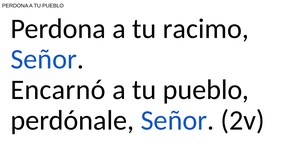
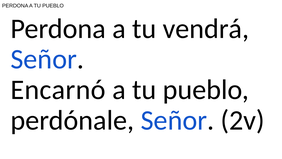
racimo: racimo -> vendrá (206, 29)
